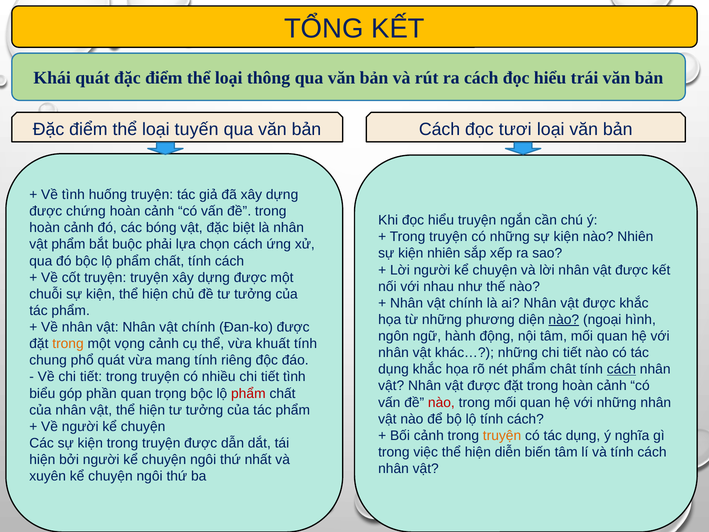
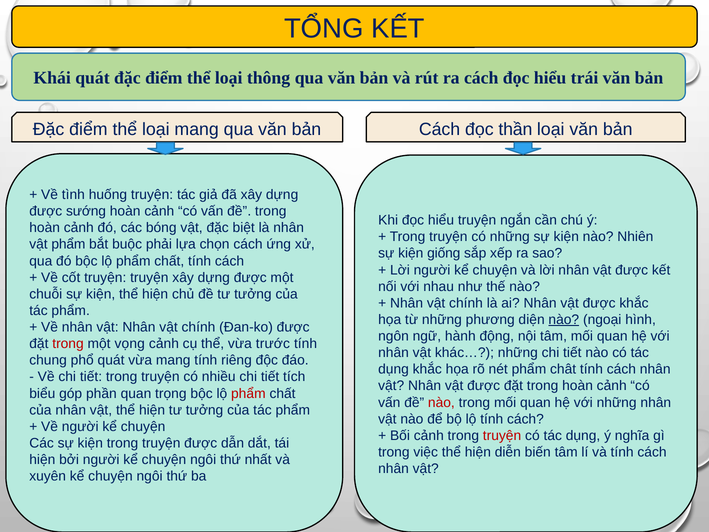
loại tuyến: tuyến -> mang (197, 129)
tươi: tươi -> thần (515, 129)
chứng: chứng -> sướng (86, 211)
kiện nhiên: nhiên -> giống (444, 253)
trong colour: orange -> red (68, 344)
khuất: khuất -> trước (273, 344)
cách underline: present -> none (621, 369)
tiết tình: tình -> tích (294, 377)
truyện colour: orange -> red (502, 435)
